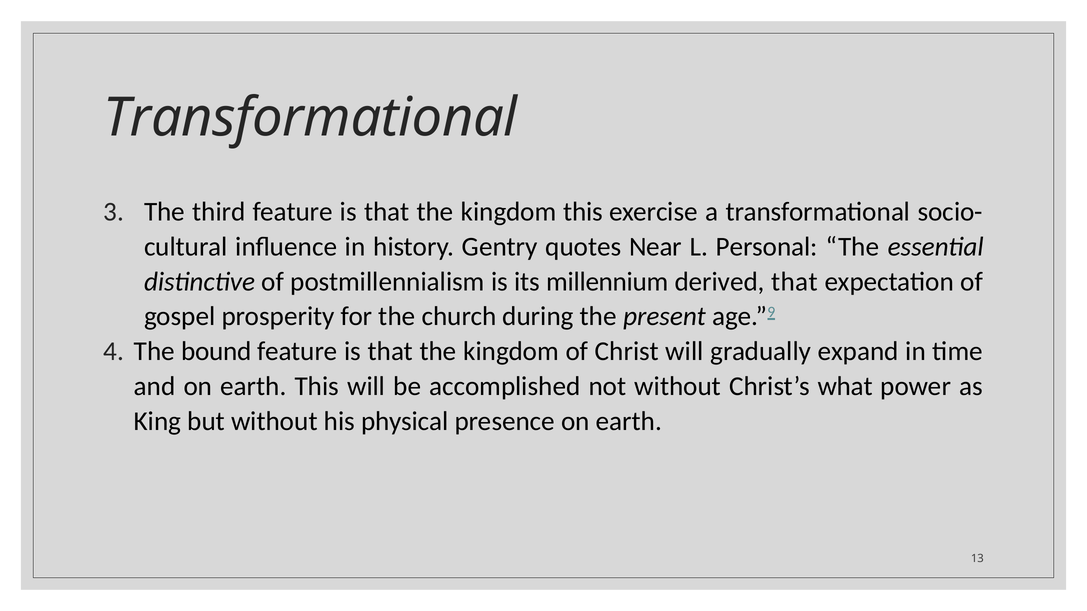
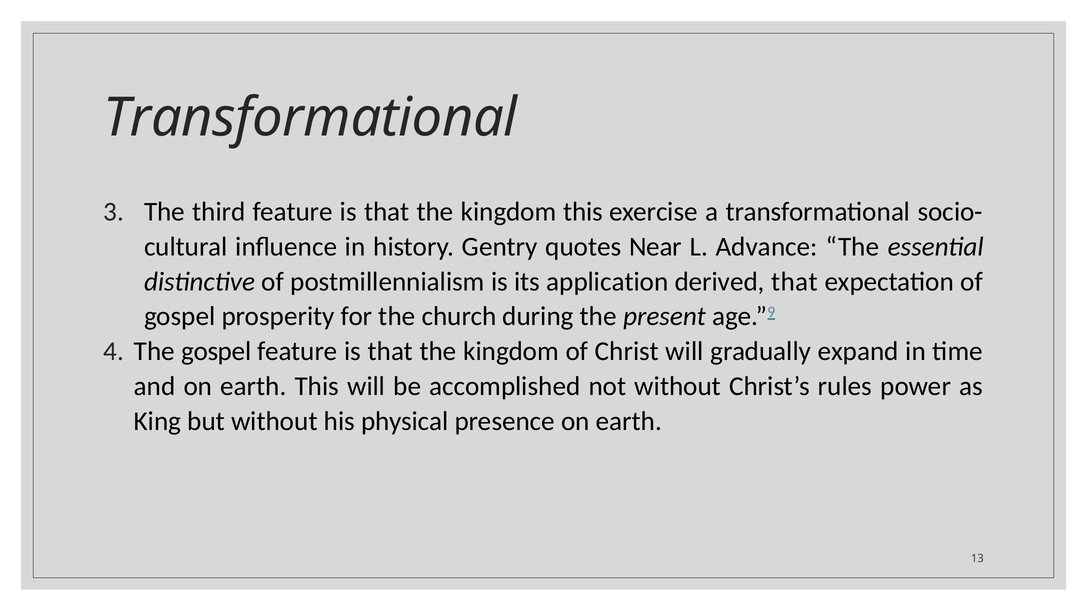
Personal: Personal -> Advance (767, 247)
millennium: millennium -> application (607, 282)
The bound: bound -> gospel (216, 352)
what: what -> rules (845, 387)
